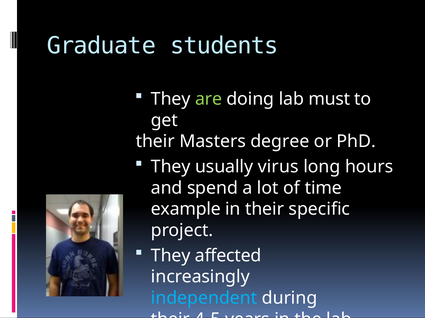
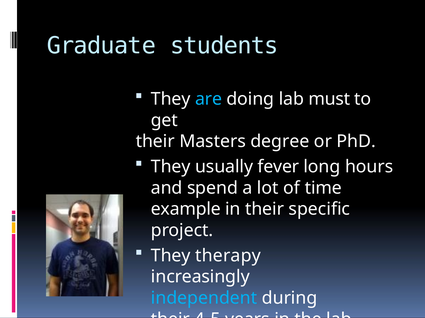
are colour: light green -> light blue (209, 99)
virus: virus -> fever (278, 167)
affected: affected -> therapy (228, 256)
